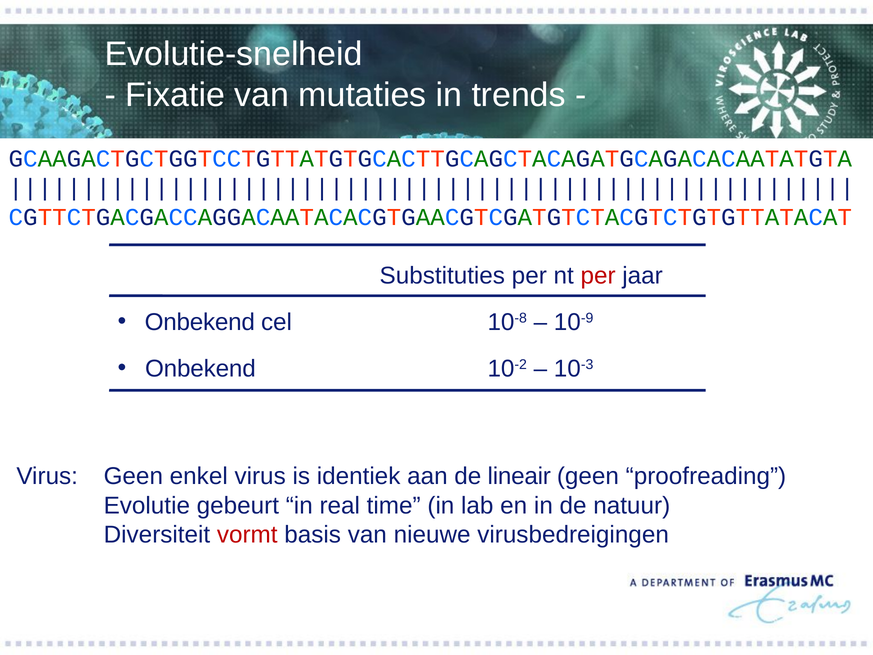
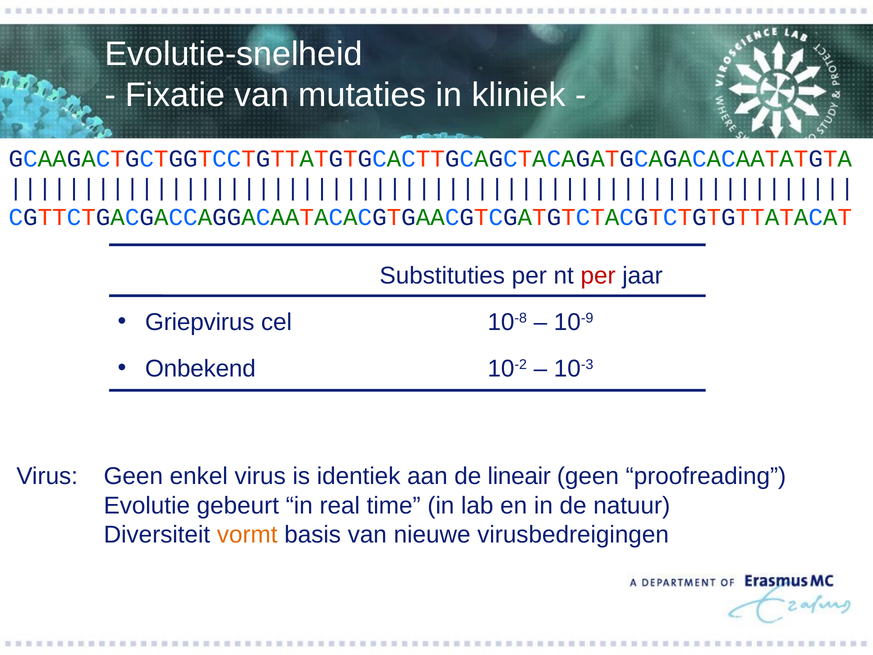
trends: trends -> kliniek (519, 95)
Onbekend: Onbekend -> Griepvirus (200, 322)
vormt colour: red -> orange (247, 534)
